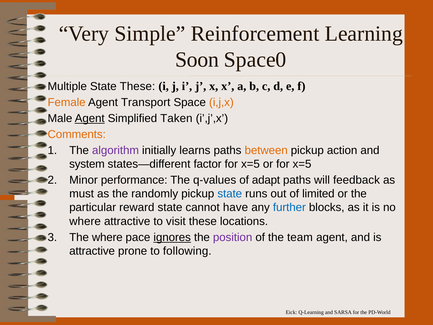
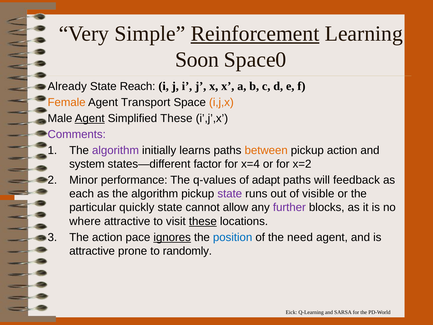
Reinforcement underline: none -> present (255, 34)
Multiple: Multiple -> Already (67, 86)
State These: These -> Reach (138, 86)
Simplified Taken: Taken -> These (176, 118)
Comments colour: orange -> purple (77, 134)
x=5: x=5 -> x=4 (250, 164)
or for x=5: x=5 -> x=2 (302, 164)
must: must -> each (82, 194)
as the randomly: randomly -> algorithm (155, 194)
state colour: blue -> purple (230, 194)
limited: limited -> visible (318, 194)
reward: reward -> quickly (137, 207)
have: have -> allow (236, 207)
further colour: blue -> purple (289, 207)
these underline: none -> present (203, 221)
The where: where -> action (107, 237)
position colour: purple -> blue (233, 237)
team: team -> need (300, 237)
following: following -> randomly (187, 251)
